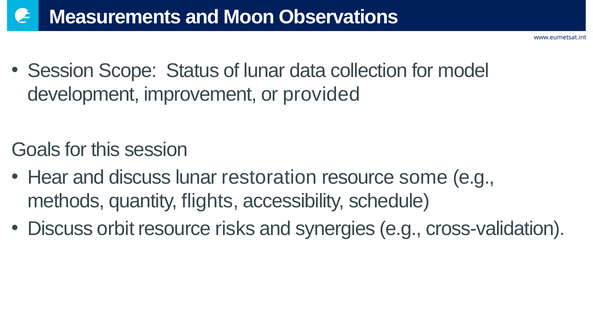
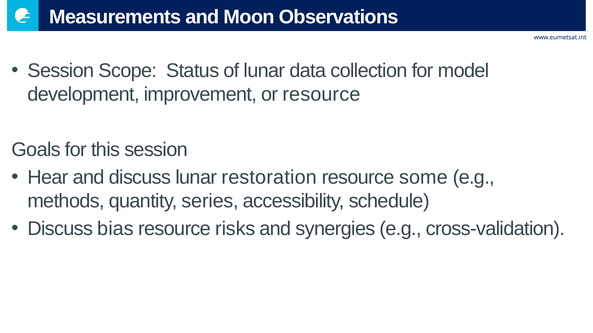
or provided: provided -> resource (321, 95)
flights: flights -> series (210, 201)
orbit: orbit -> bias (116, 229)
